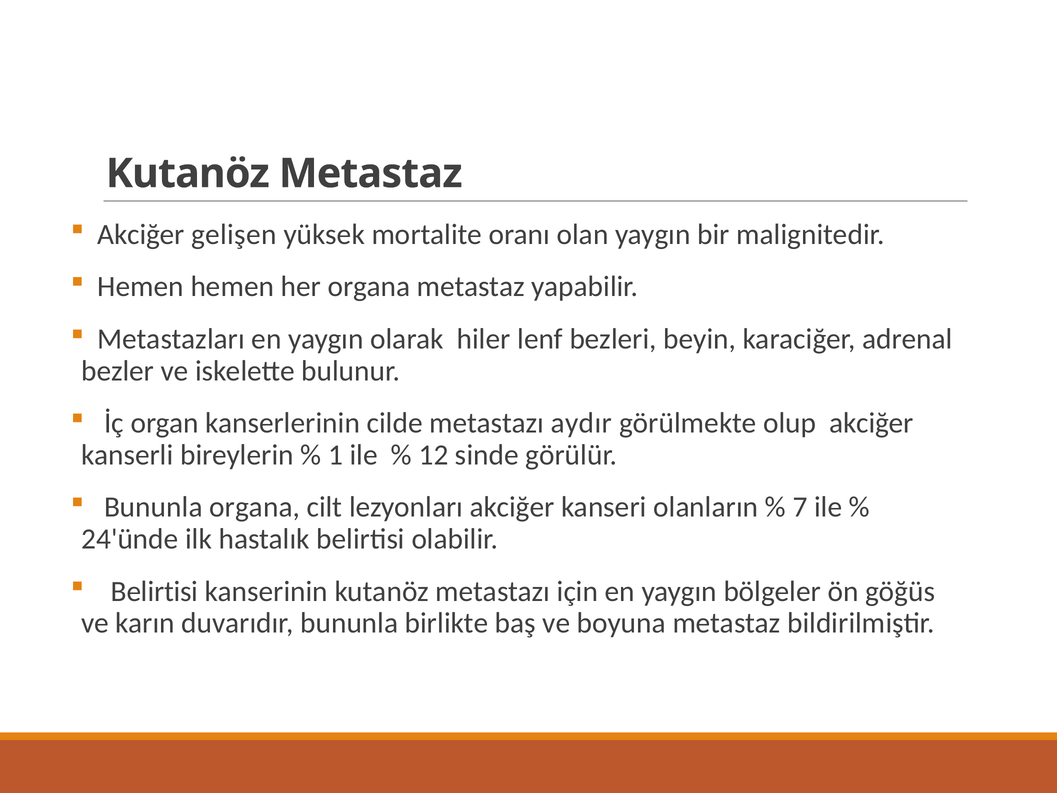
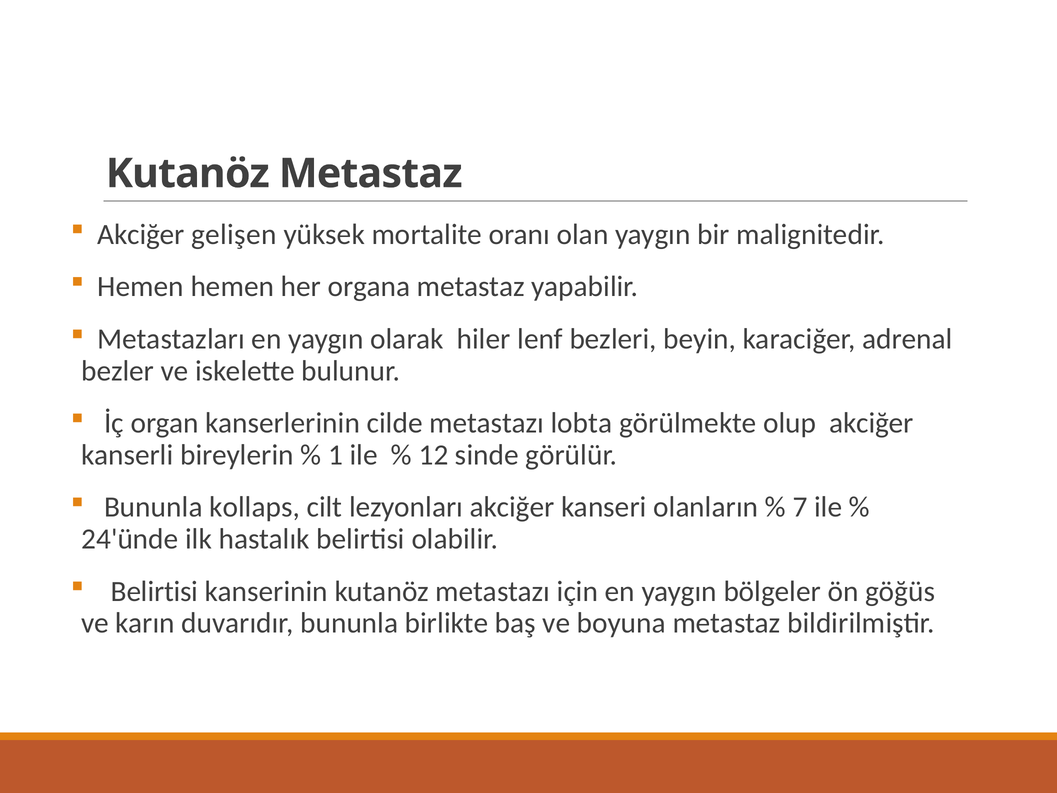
aydır: aydır -> lobta (582, 423)
Bununla organa: organa -> kollaps (255, 507)
